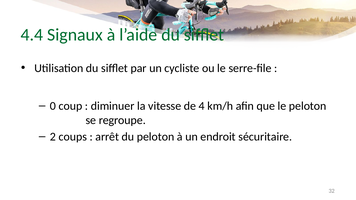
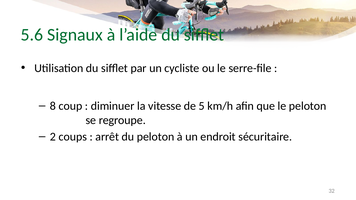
4.4: 4.4 -> 5.6 (32, 35)
0: 0 -> 8 (53, 106)
4: 4 -> 5 (202, 106)
